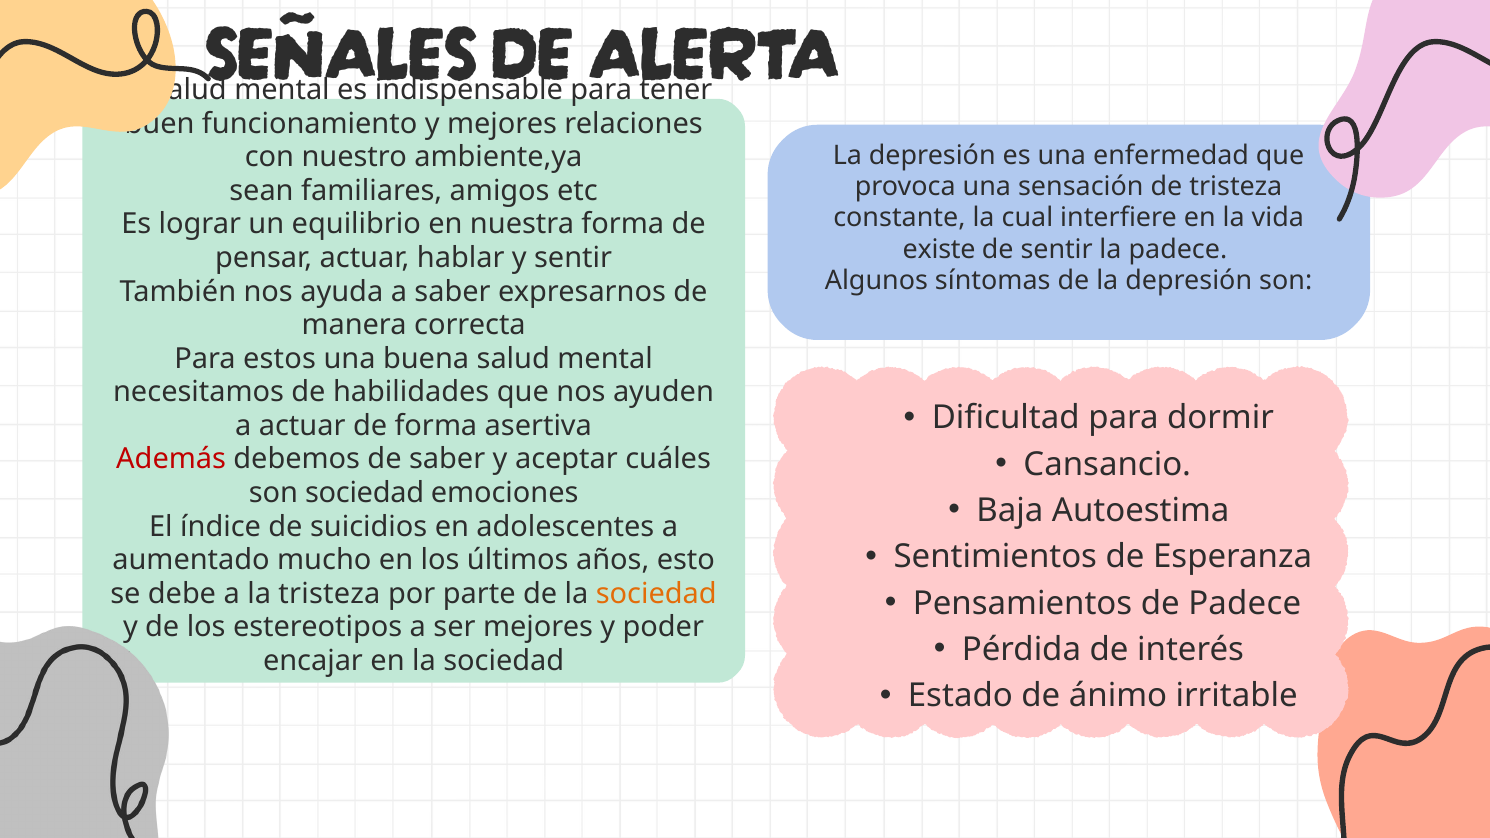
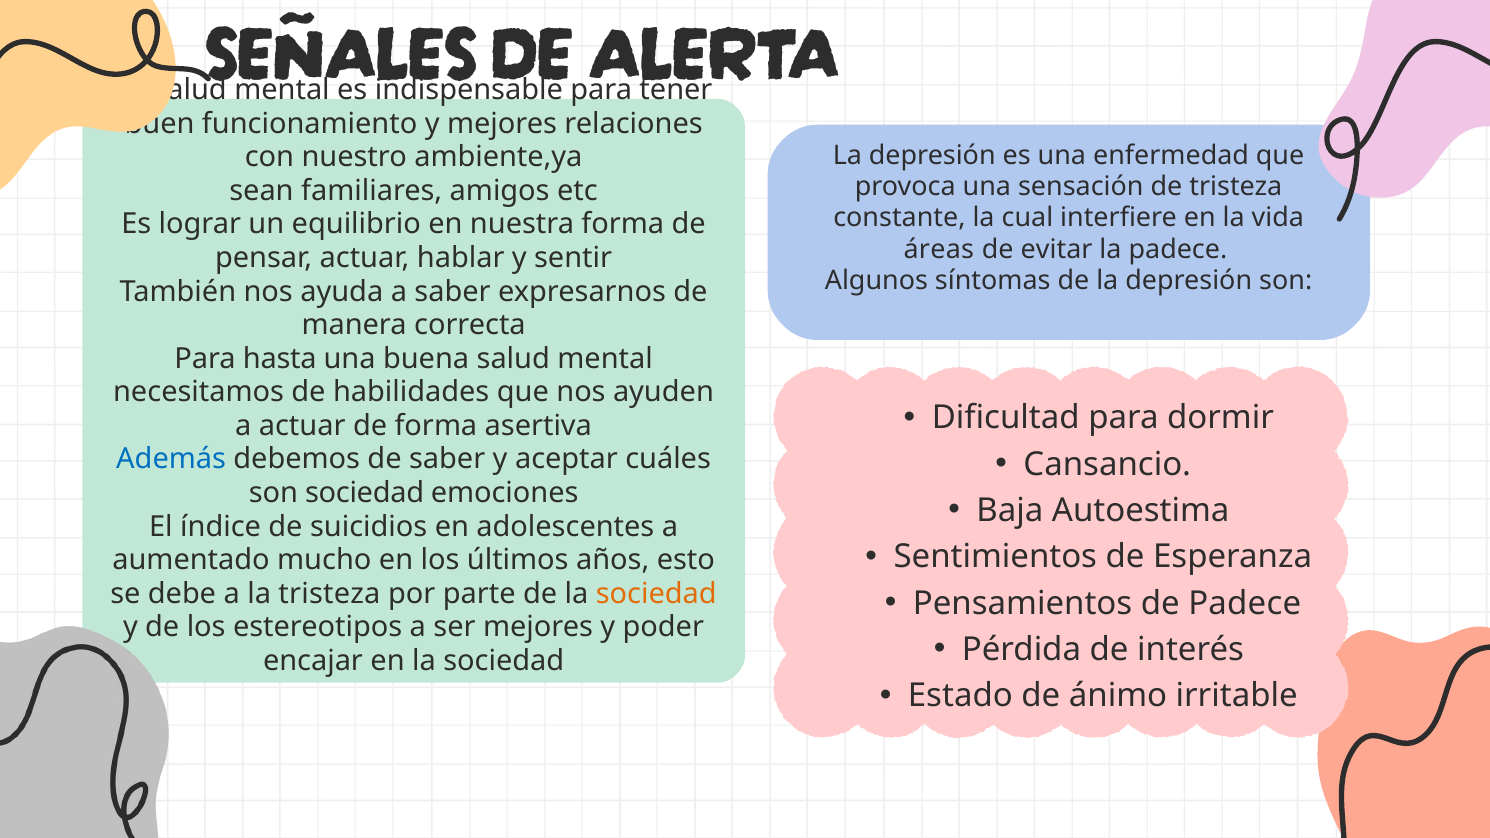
existe: existe -> áreas (939, 249)
de sentir: sentir -> evitar (1057, 249)
estos: estos -> hasta (280, 359)
Además colour: red -> blue (171, 459)
